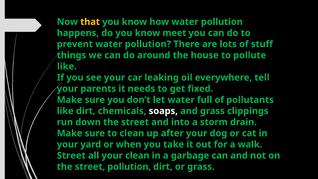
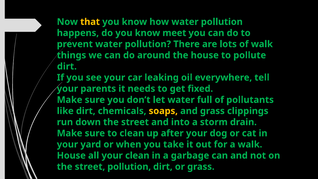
of stuff: stuff -> walk (262, 44)
like: like -> dirt (67, 66)
soaps colour: white -> yellow (163, 111)
Street: Street -> House (71, 155)
